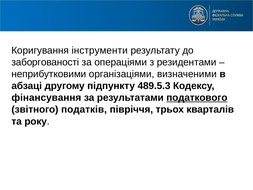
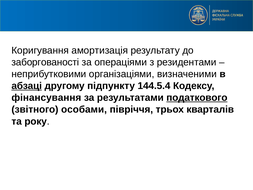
інструменти: інструменти -> амортизація (100, 50)
абзаці underline: none -> present (27, 86)
489.5.3: 489.5.3 -> 144.5.4 (154, 86)
податків: податків -> особами (84, 109)
